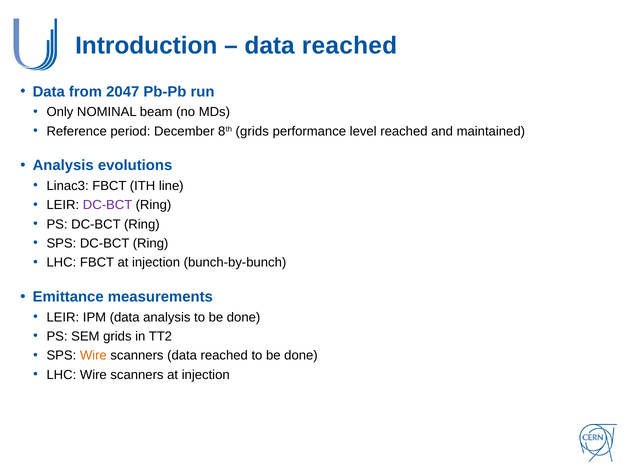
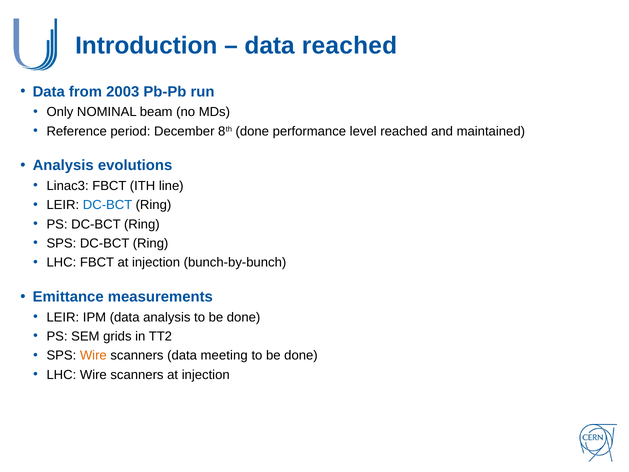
2047: 2047 -> 2003 (123, 92)
8th grids: grids -> done (252, 131)
DC-BCT colour: purple -> blue (108, 205)
scanners data reached: reached -> meeting (224, 355)
